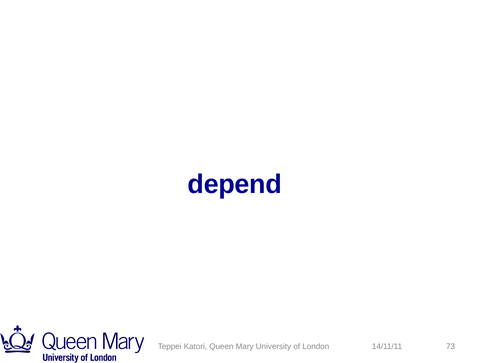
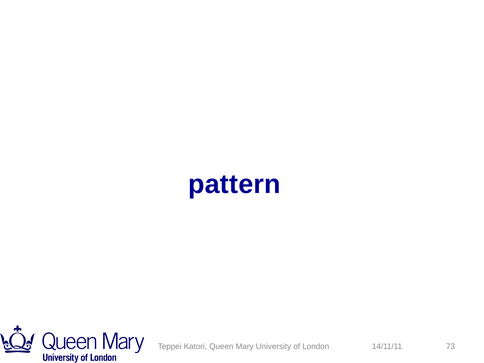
depend: depend -> pattern (234, 184)
